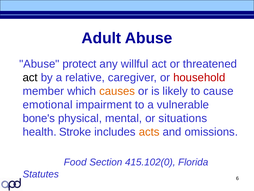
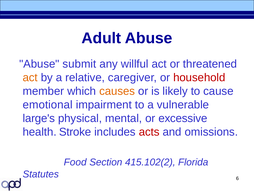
protect: protect -> submit (79, 64)
act colour: black -> orange (30, 77)
bone's: bone's -> large's (39, 118)
situations: situations -> excessive (183, 118)
acts colour: orange -> red (149, 132)
415.102(0: 415.102(0 -> 415.102(2 (150, 162)
